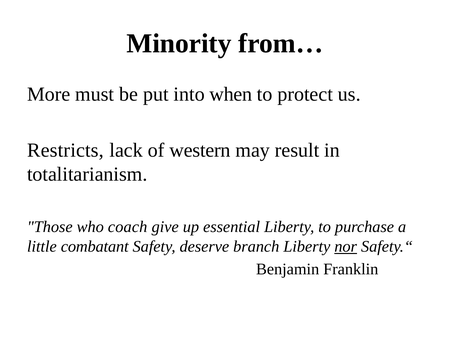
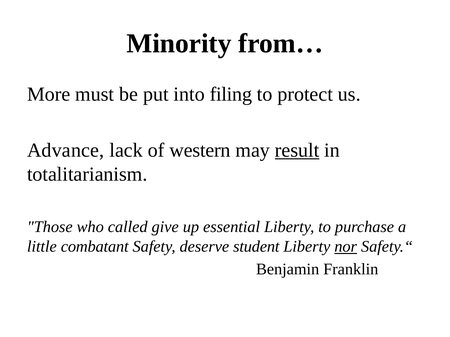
when: when -> filing (231, 94)
Restricts: Restricts -> Advance (66, 150)
result underline: none -> present (297, 150)
coach: coach -> called (128, 227)
branch: branch -> student (256, 247)
